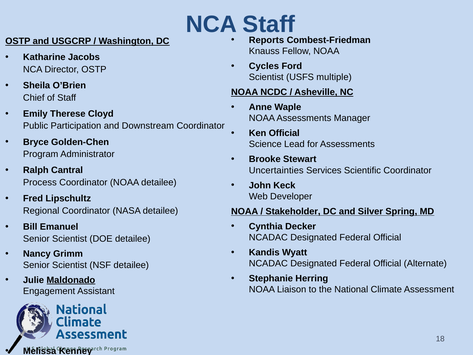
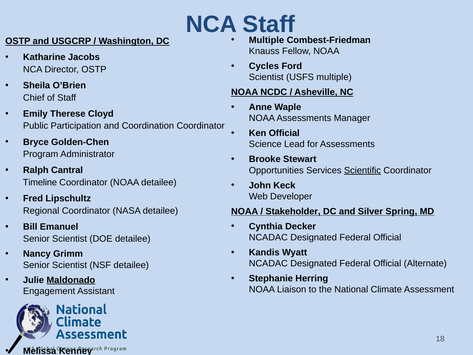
Reports: Reports -> Multiple (266, 40)
Downstream: Downstream -> Coordination (148, 126)
Uncertainties: Uncertainties -> Opportunities (276, 170)
Scientific underline: none -> present (362, 170)
Process: Process -> Timeline (40, 182)
